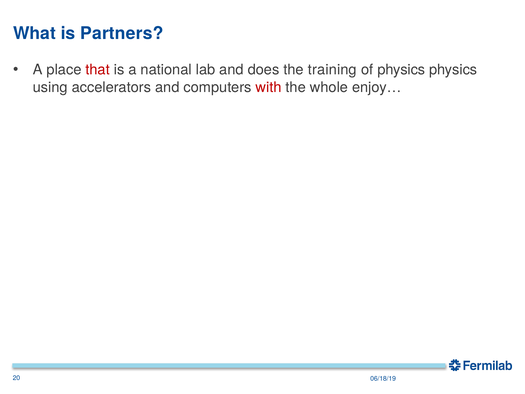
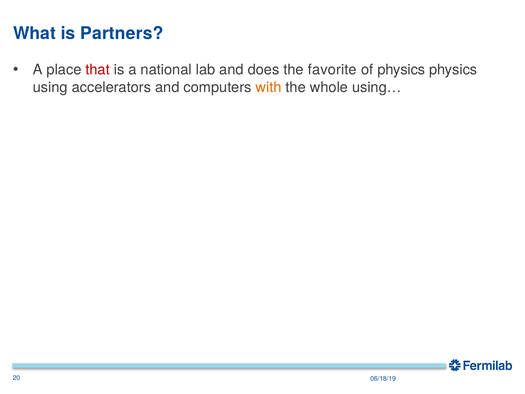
training: training -> favorite (332, 70)
with colour: red -> orange (269, 87)
enjoy…: enjoy… -> using… (377, 87)
